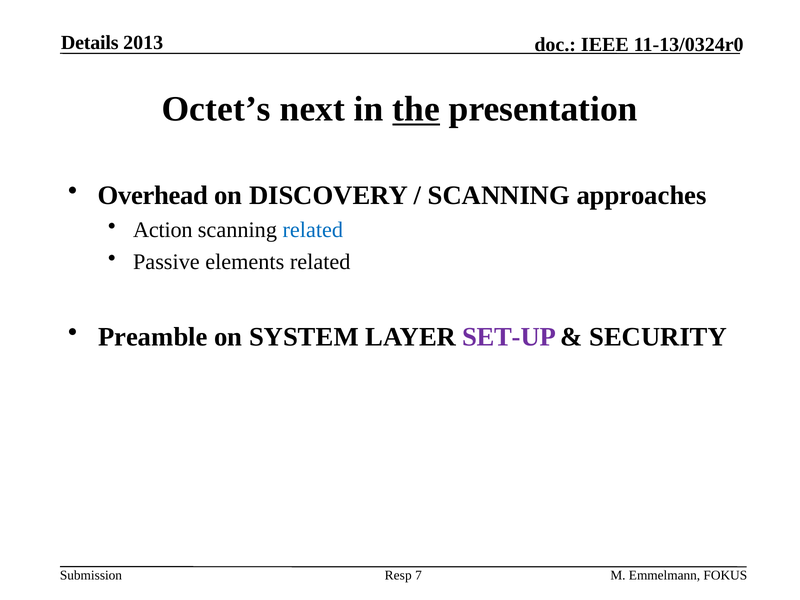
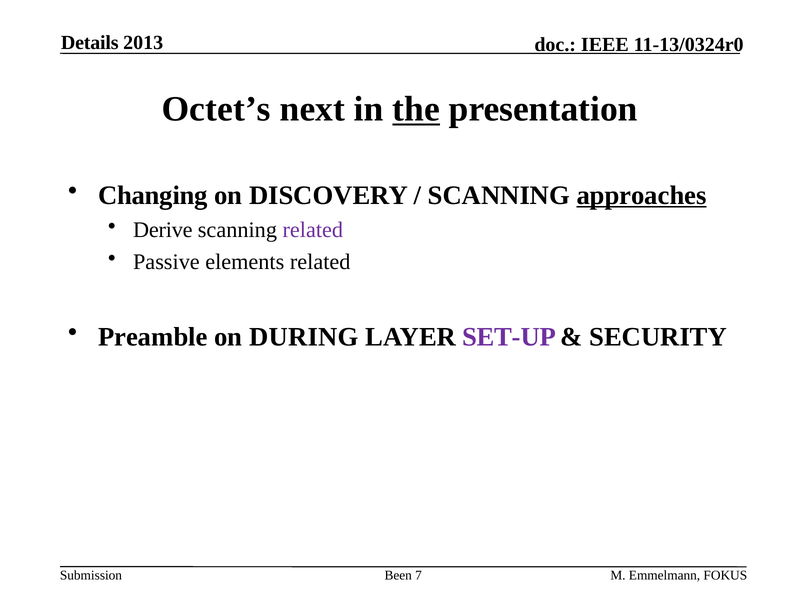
Overhead: Overhead -> Changing (153, 195)
approaches underline: none -> present (642, 195)
Action: Action -> Derive (163, 230)
related colour: blue -> purple (313, 230)
SYSTEM: SYSTEM -> DURING (304, 337)
Resp: Resp -> Been (398, 575)
